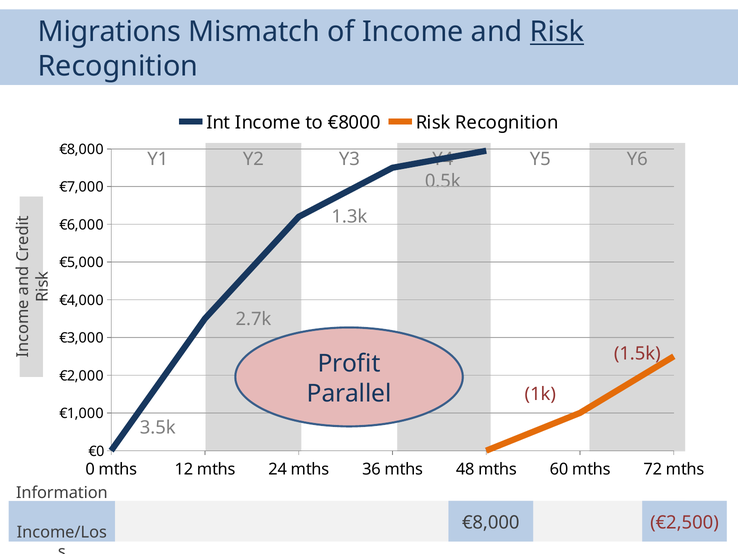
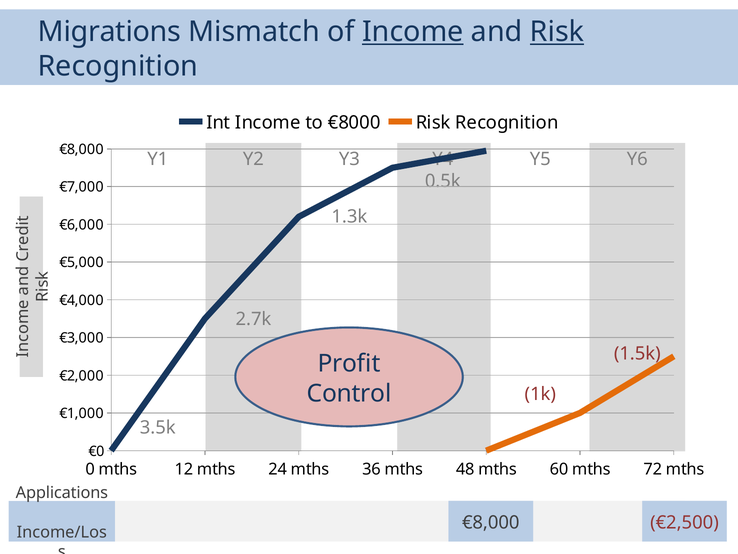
Income underline: none -> present (413, 32)
Parallel: Parallel -> Control (349, 393)
Information: Information -> Applications (62, 492)
